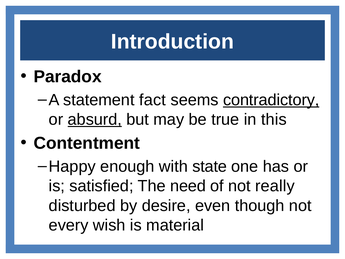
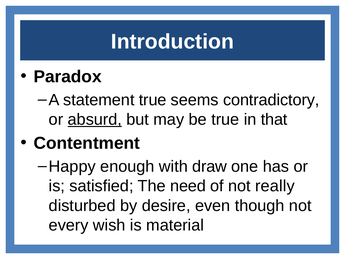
statement fact: fact -> true (153, 100)
contradictory underline: present -> none (271, 100)
this: this -> that (274, 119)
state: state -> draw (210, 166)
